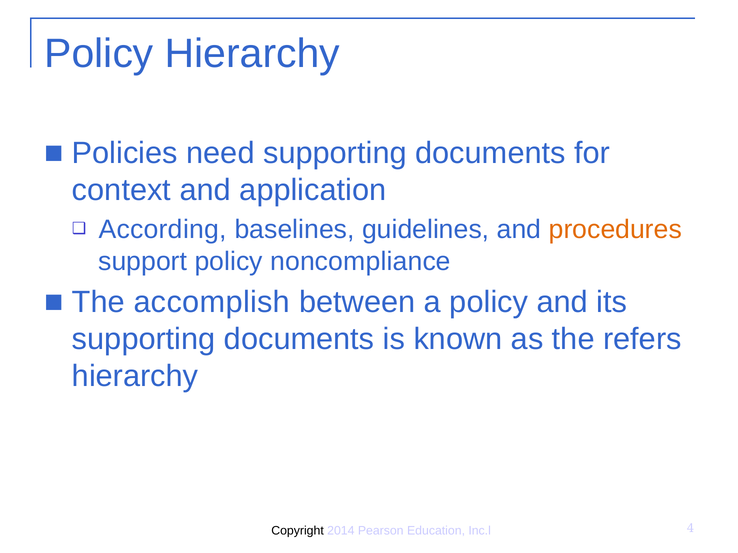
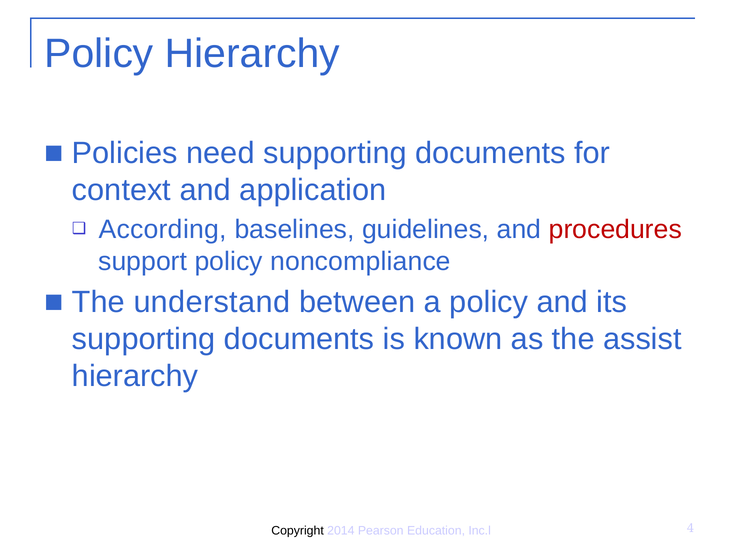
procedures colour: orange -> red (615, 230)
accomplish: accomplish -> understand (212, 303)
refers: refers -> assist (642, 340)
